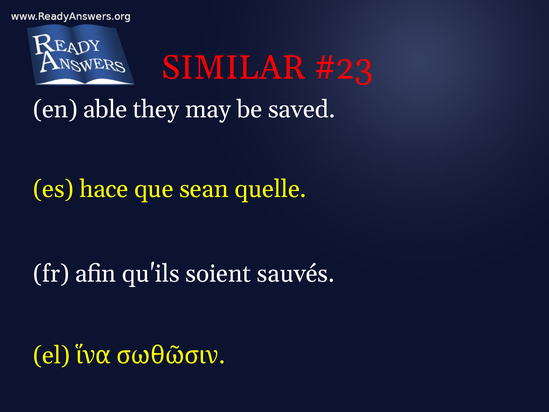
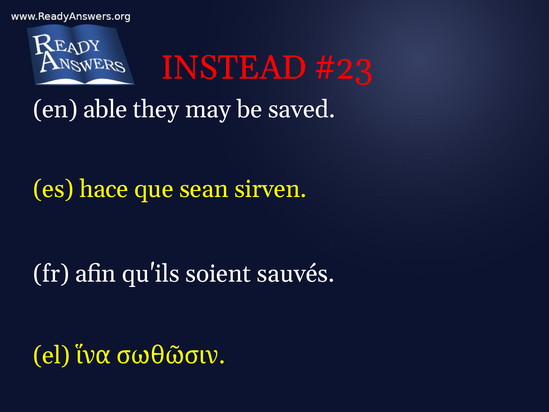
SIMILAR: SIMILAR -> INSTEAD (234, 68)
quelle: quelle -> sirven (271, 189)
